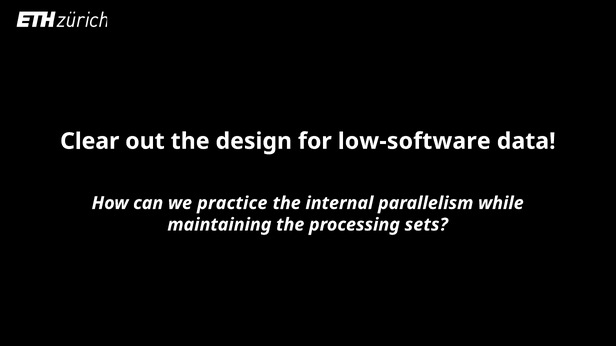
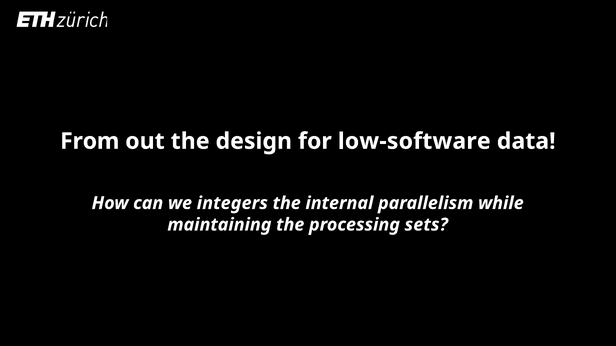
Clear: Clear -> From (90, 141)
practice: practice -> integers (232, 203)
